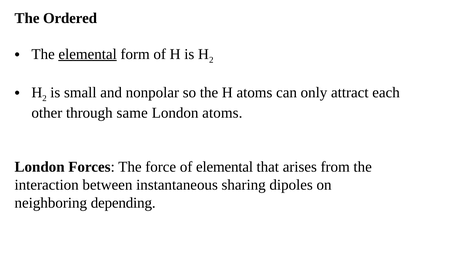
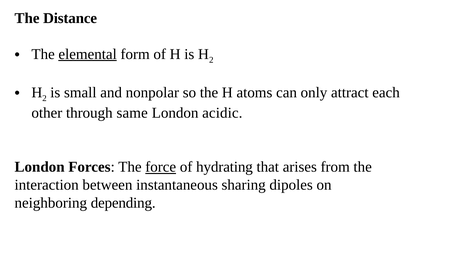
Ordered: Ordered -> Distance (70, 18)
London atoms: atoms -> acidic (222, 113)
force underline: none -> present (161, 167)
of elemental: elemental -> hydrating (224, 167)
